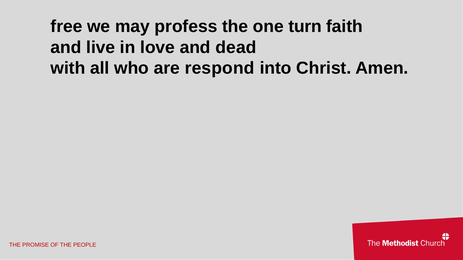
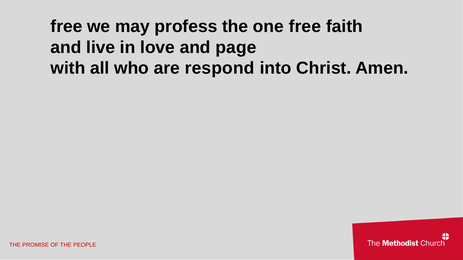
one turn: turn -> free (305, 27)
dead: dead -> page (236, 47)
